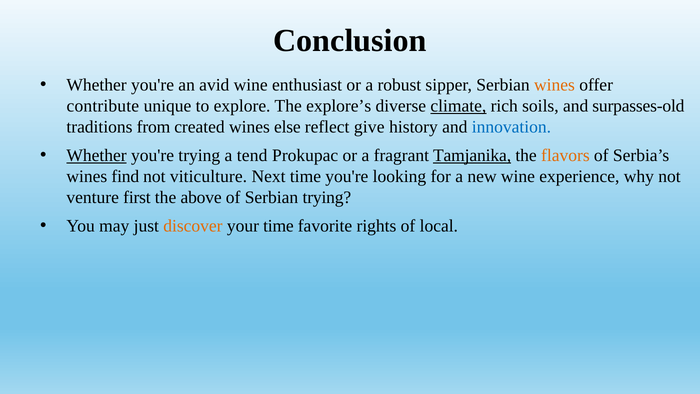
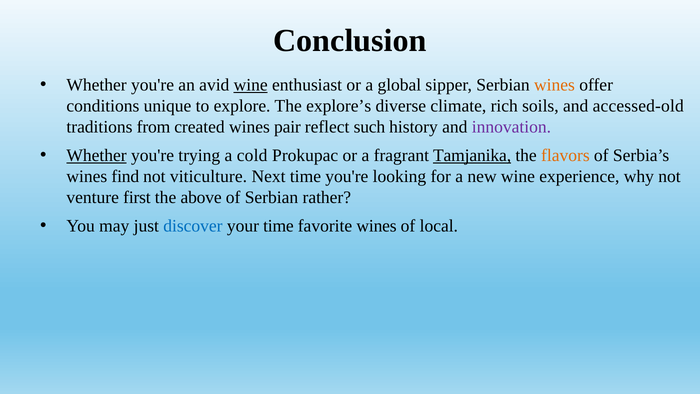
wine underline: none -> present (251, 85)
robust: robust -> global (399, 85)
contribute: contribute -> conditions (103, 106)
climate underline: present -> none (458, 106)
surpasses-old: surpasses-old -> accessed-old (638, 106)
else: else -> pair (287, 127)
give: give -> such (369, 127)
innovation colour: blue -> purple (511, 127)
tend: tend -> cold (252, 155)
Serbian trying: trying -> rather (327, 197)
discover colour: orange -> blue (193, 226)
favorite rights: rights -> wines (377, 226)
